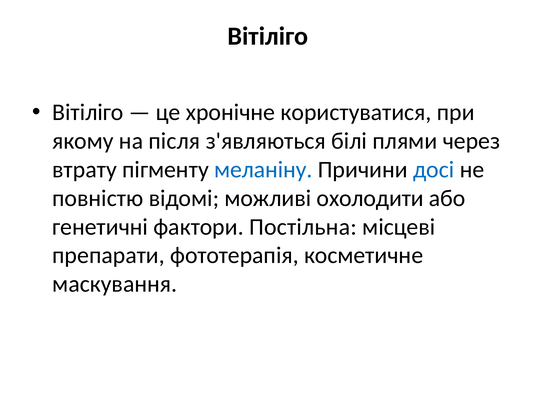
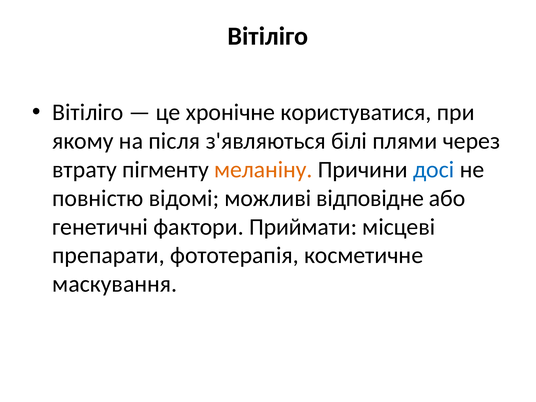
меланіну colour: blue -> orange (263, 170)
охолодити: охолодити -> відповідне (370, 198)
Постільна: Постільна -> Приймати (303, 227)
